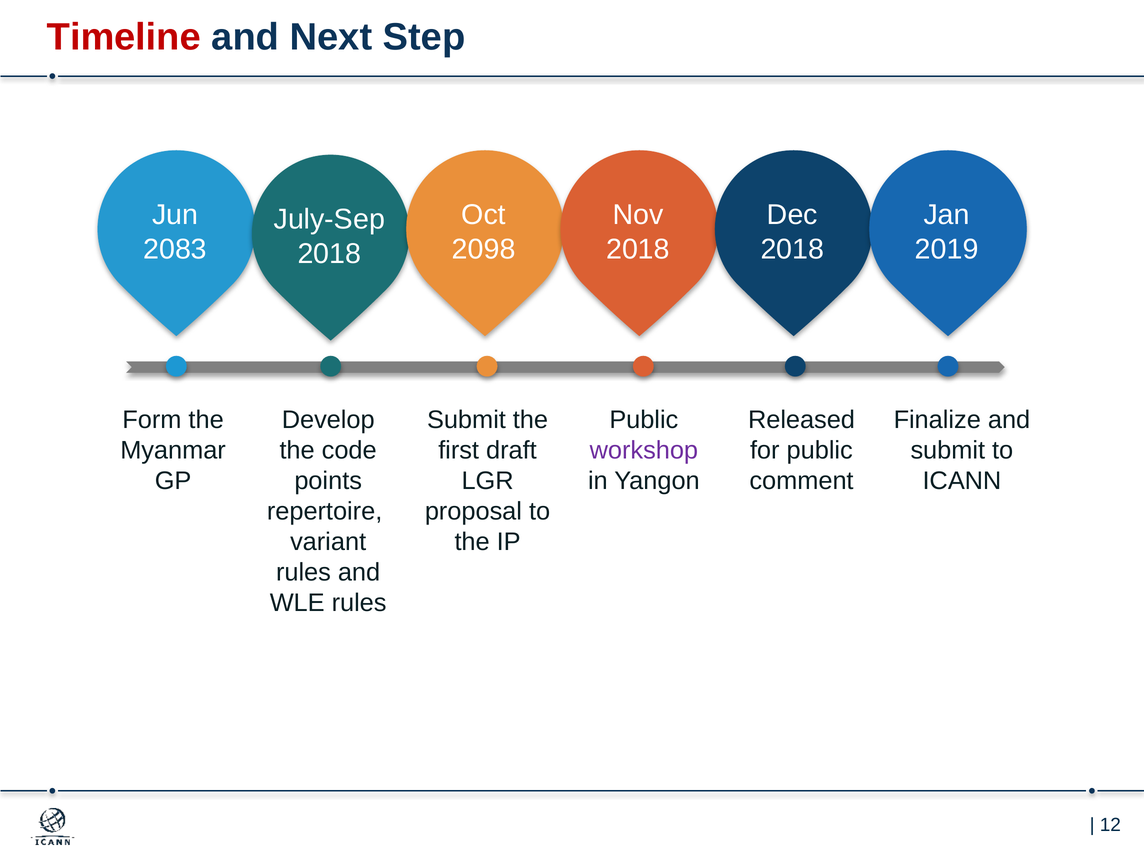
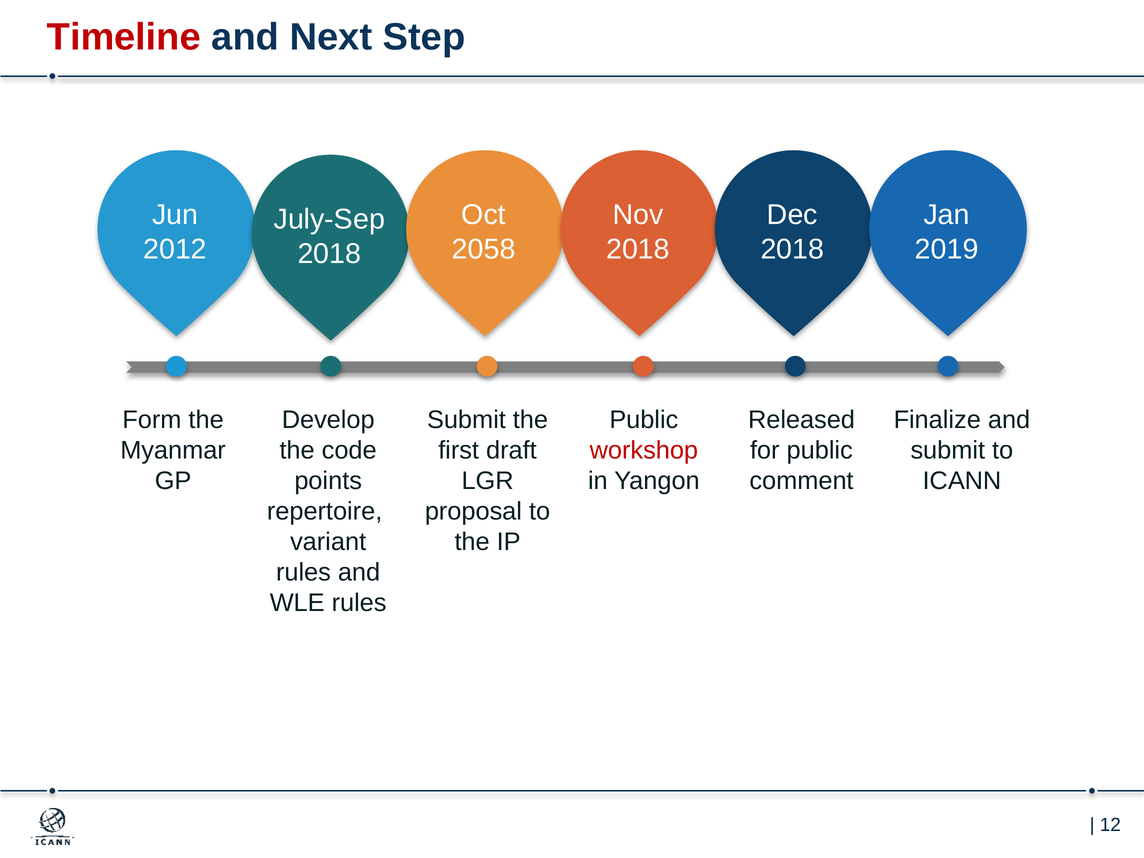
2083: 2083 -> 2012 (175, 249)
2098: 2098 -> 2058 (484, 249)
workshop colour: purple -> red (644, 450)
